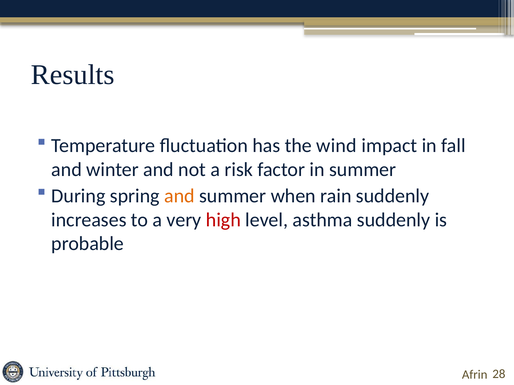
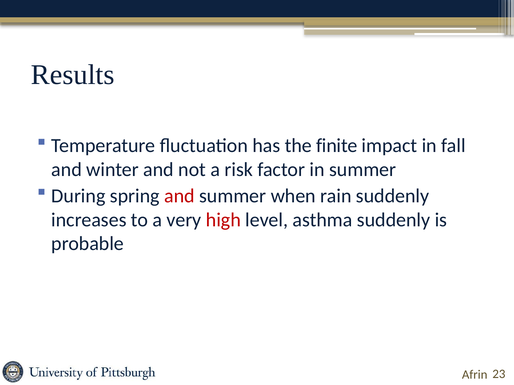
wind: wind -> finite (337, 146)
and colour: orange -> red (179, 196)
28: 28 -> 23 (499, 374)
